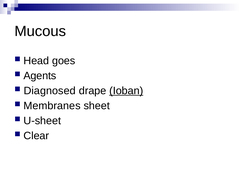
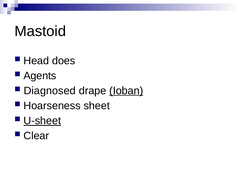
Mucous: Mucous -> Mastoid (40, 31)
goes: goes -> does (64, 61)
Membranes: Membranes -> Hoarseness (52, 106)
U-sheet underline: none -> present (42, 121)
